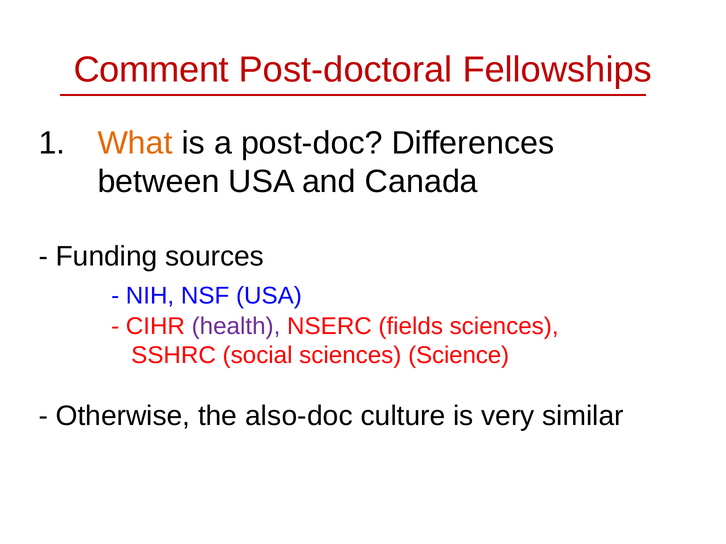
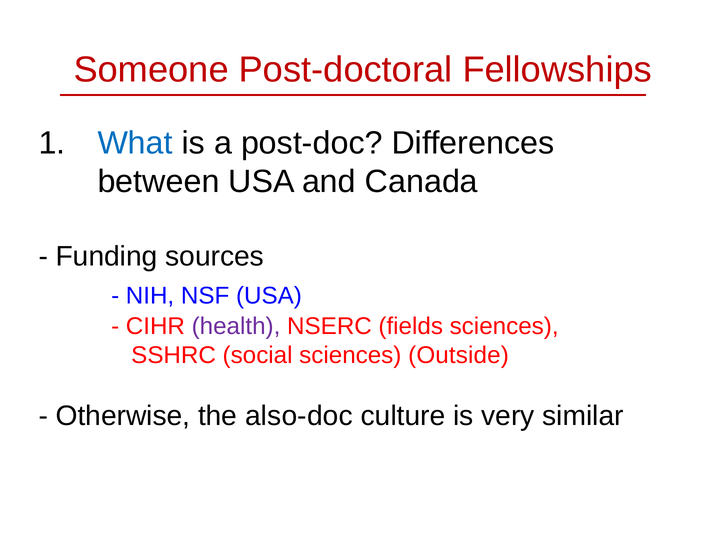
Comment: Comment -> Someone (151, 70)
What colour: orange -> blue (135, 143)
Science: Science -> Outside (459, 356)
